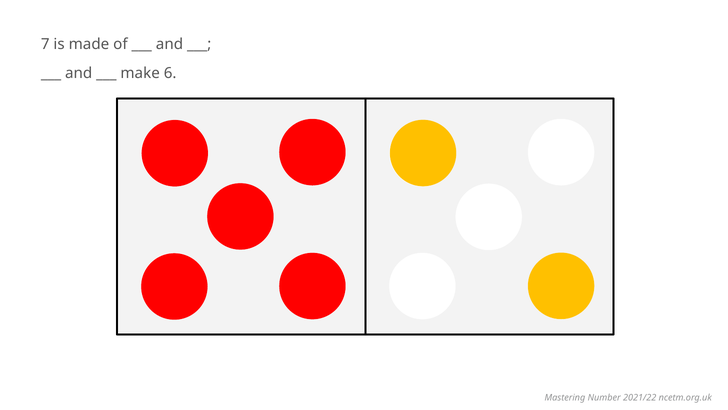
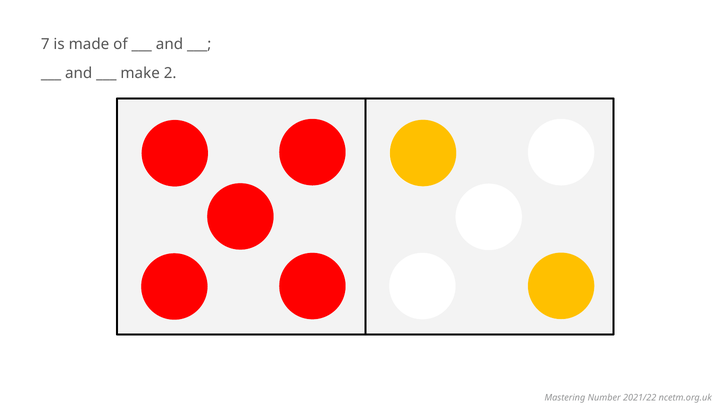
6: 6 -> 2 (170, 73)
